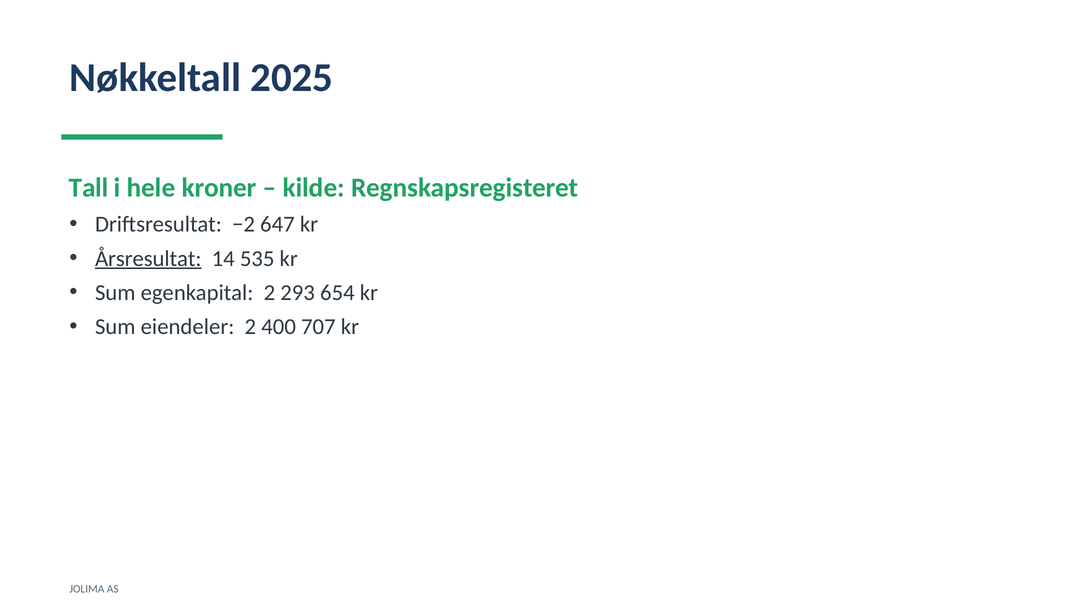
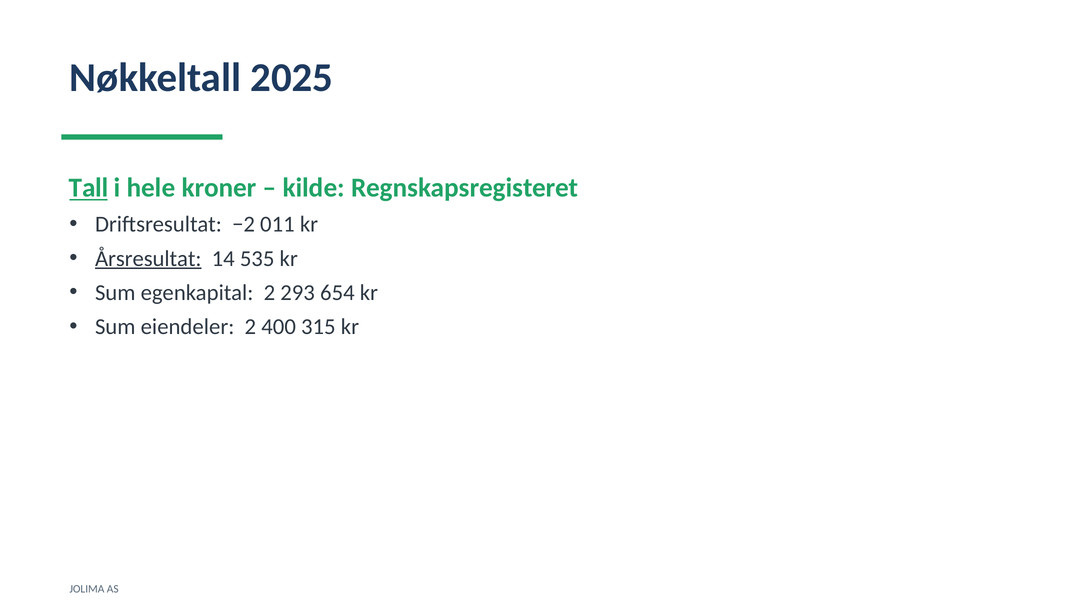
Tall underline: none -> present (89, 188)
647: 647 -> 011 (277, 224)
707: 707 -> 315 (318, 327)
